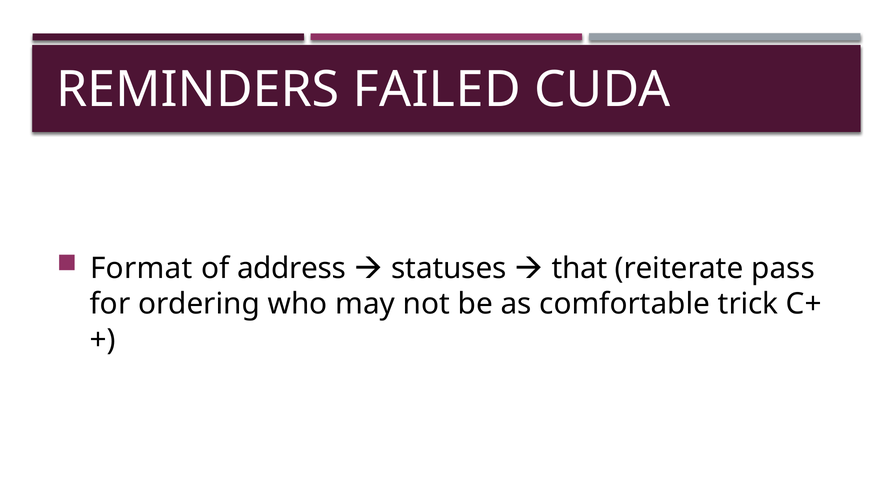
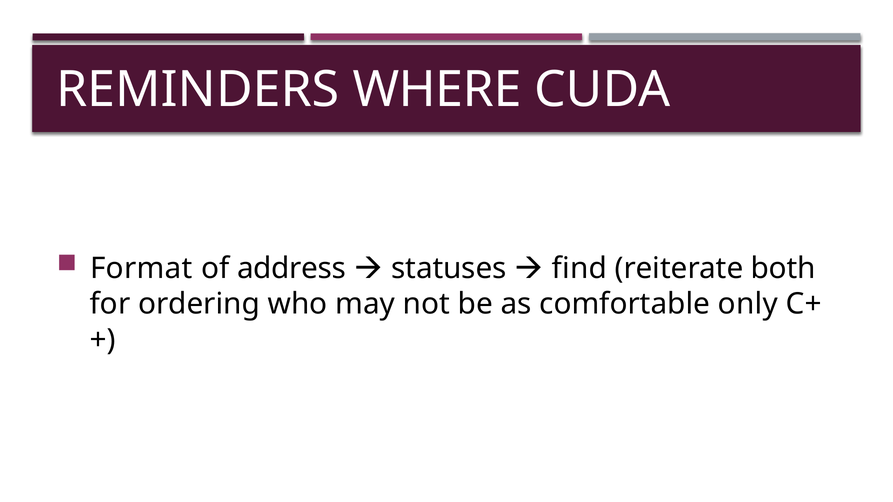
FAILED: FAILED -> WHERE (437, 90)
that: that -> find (579, 268)
pass: pass -> both (783, 268)
trick: trick -> only (748, 304)
